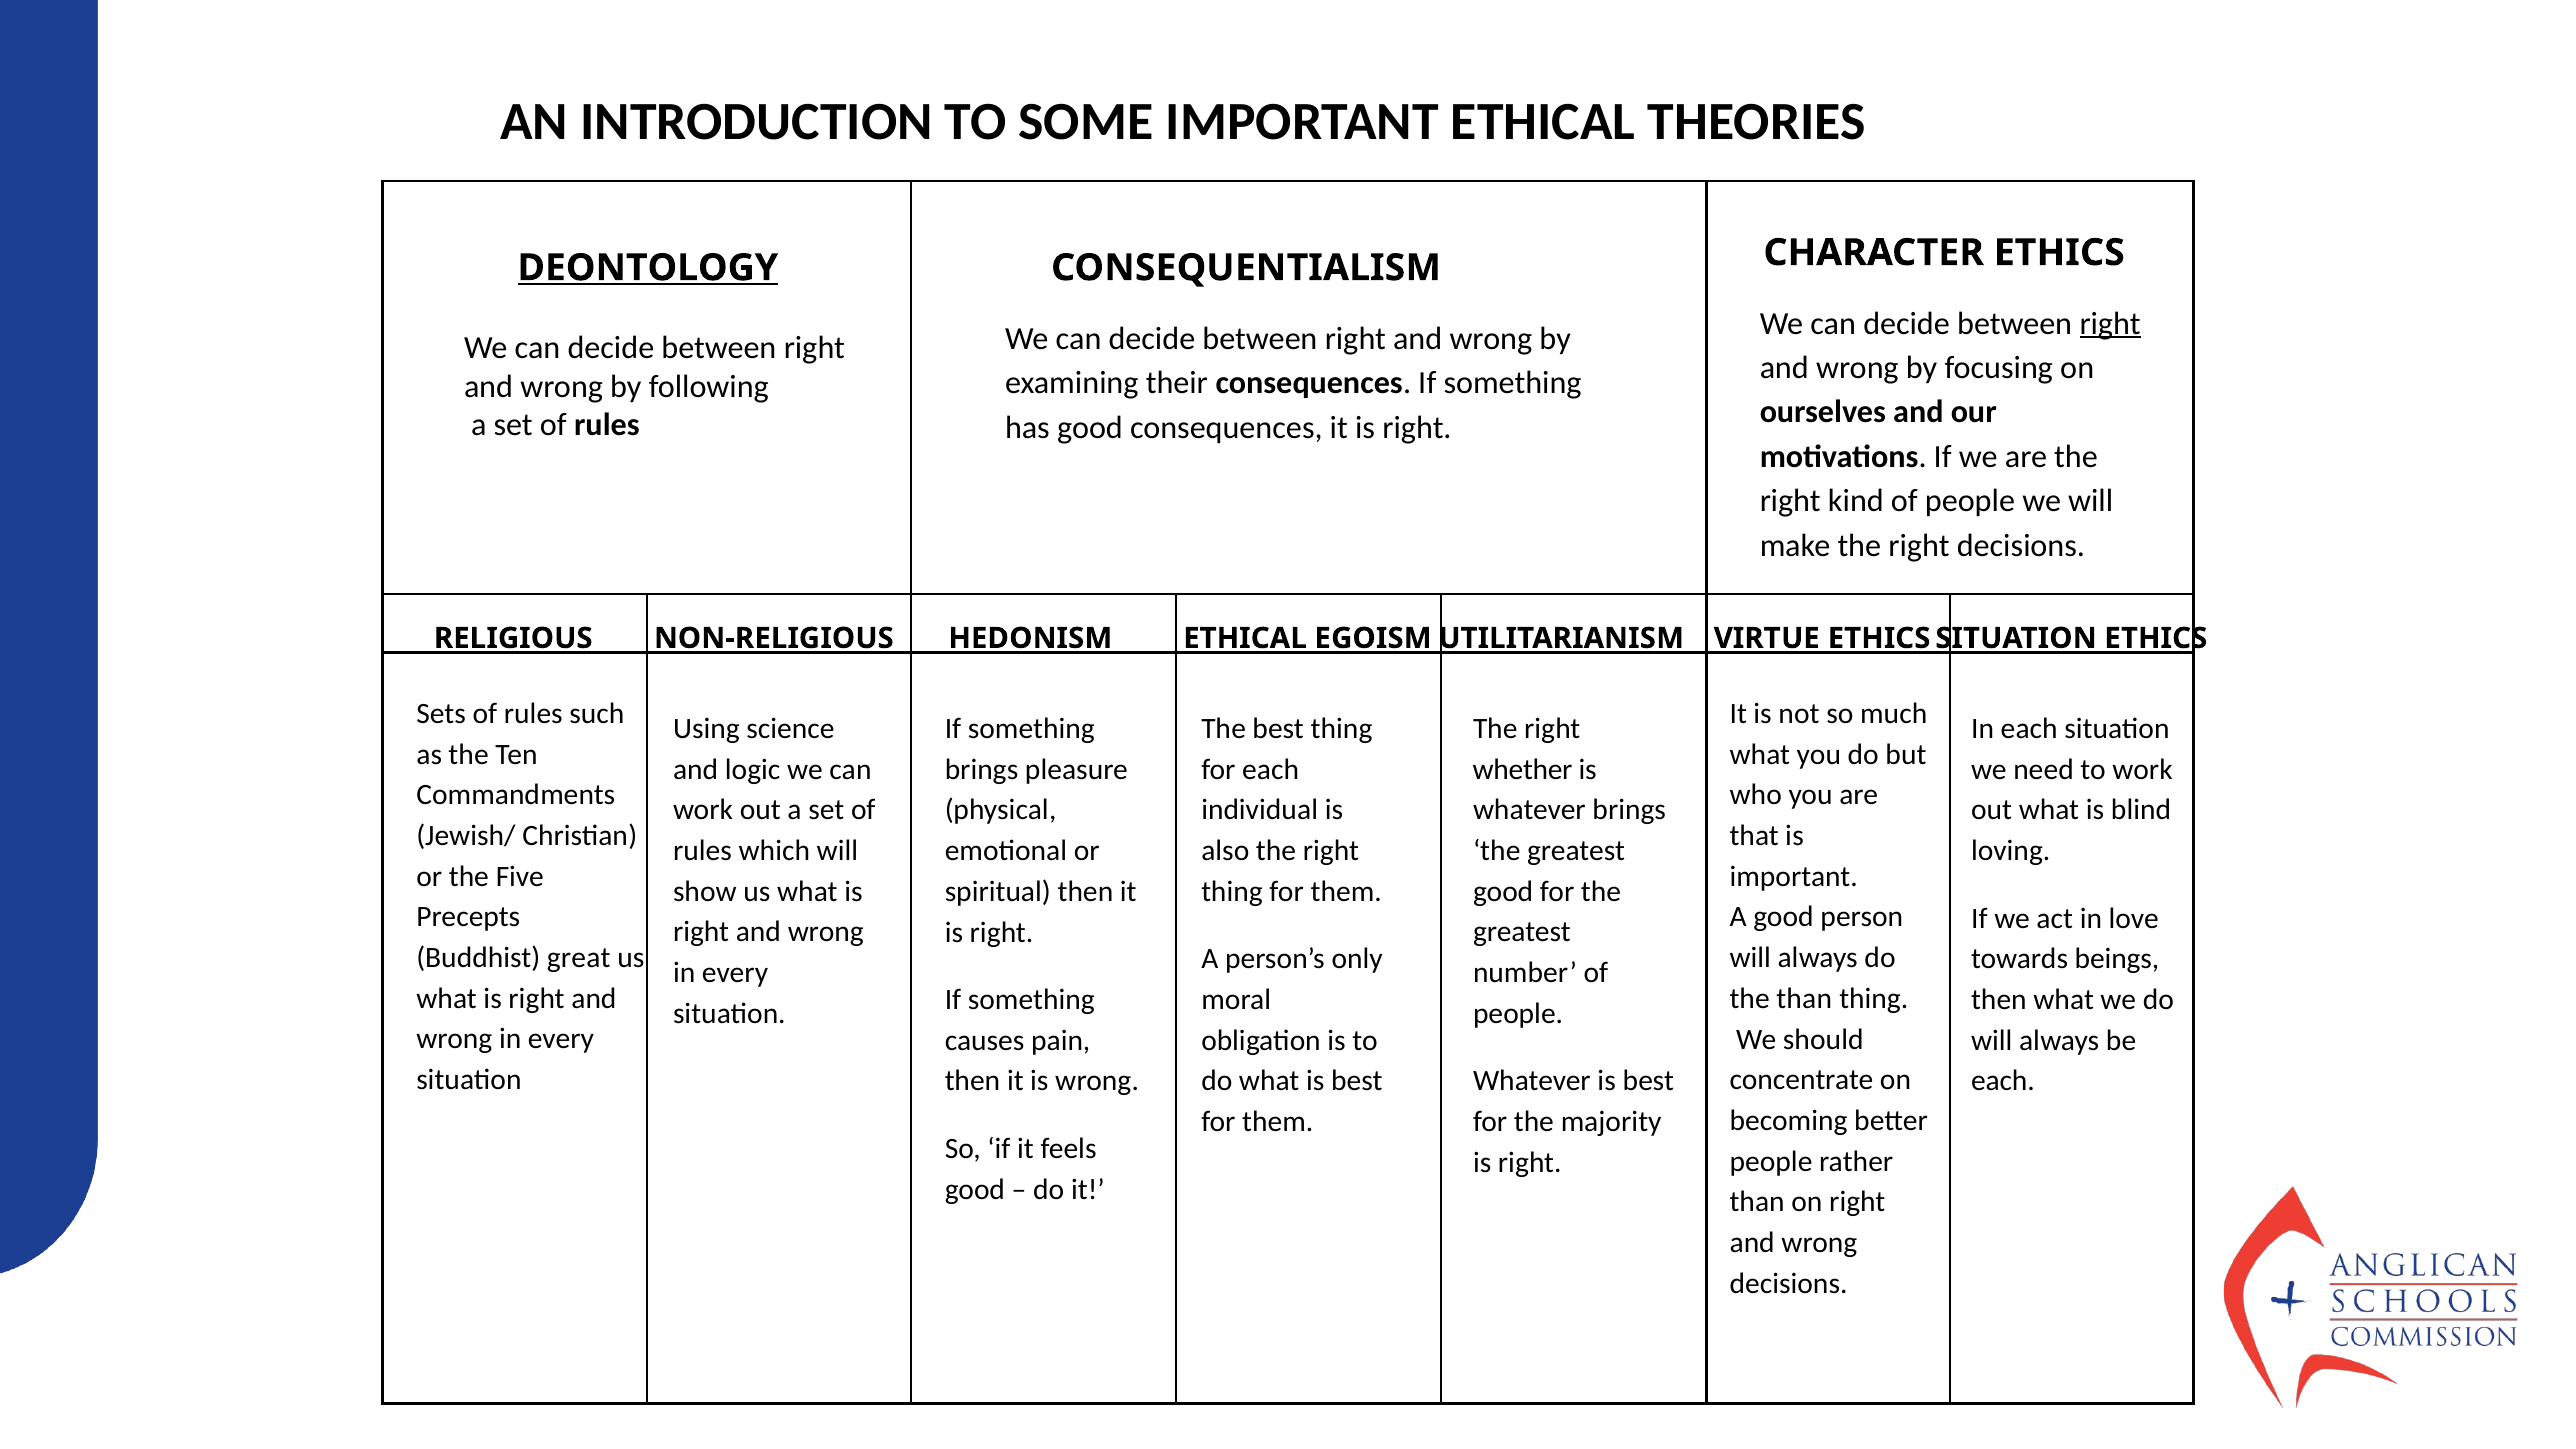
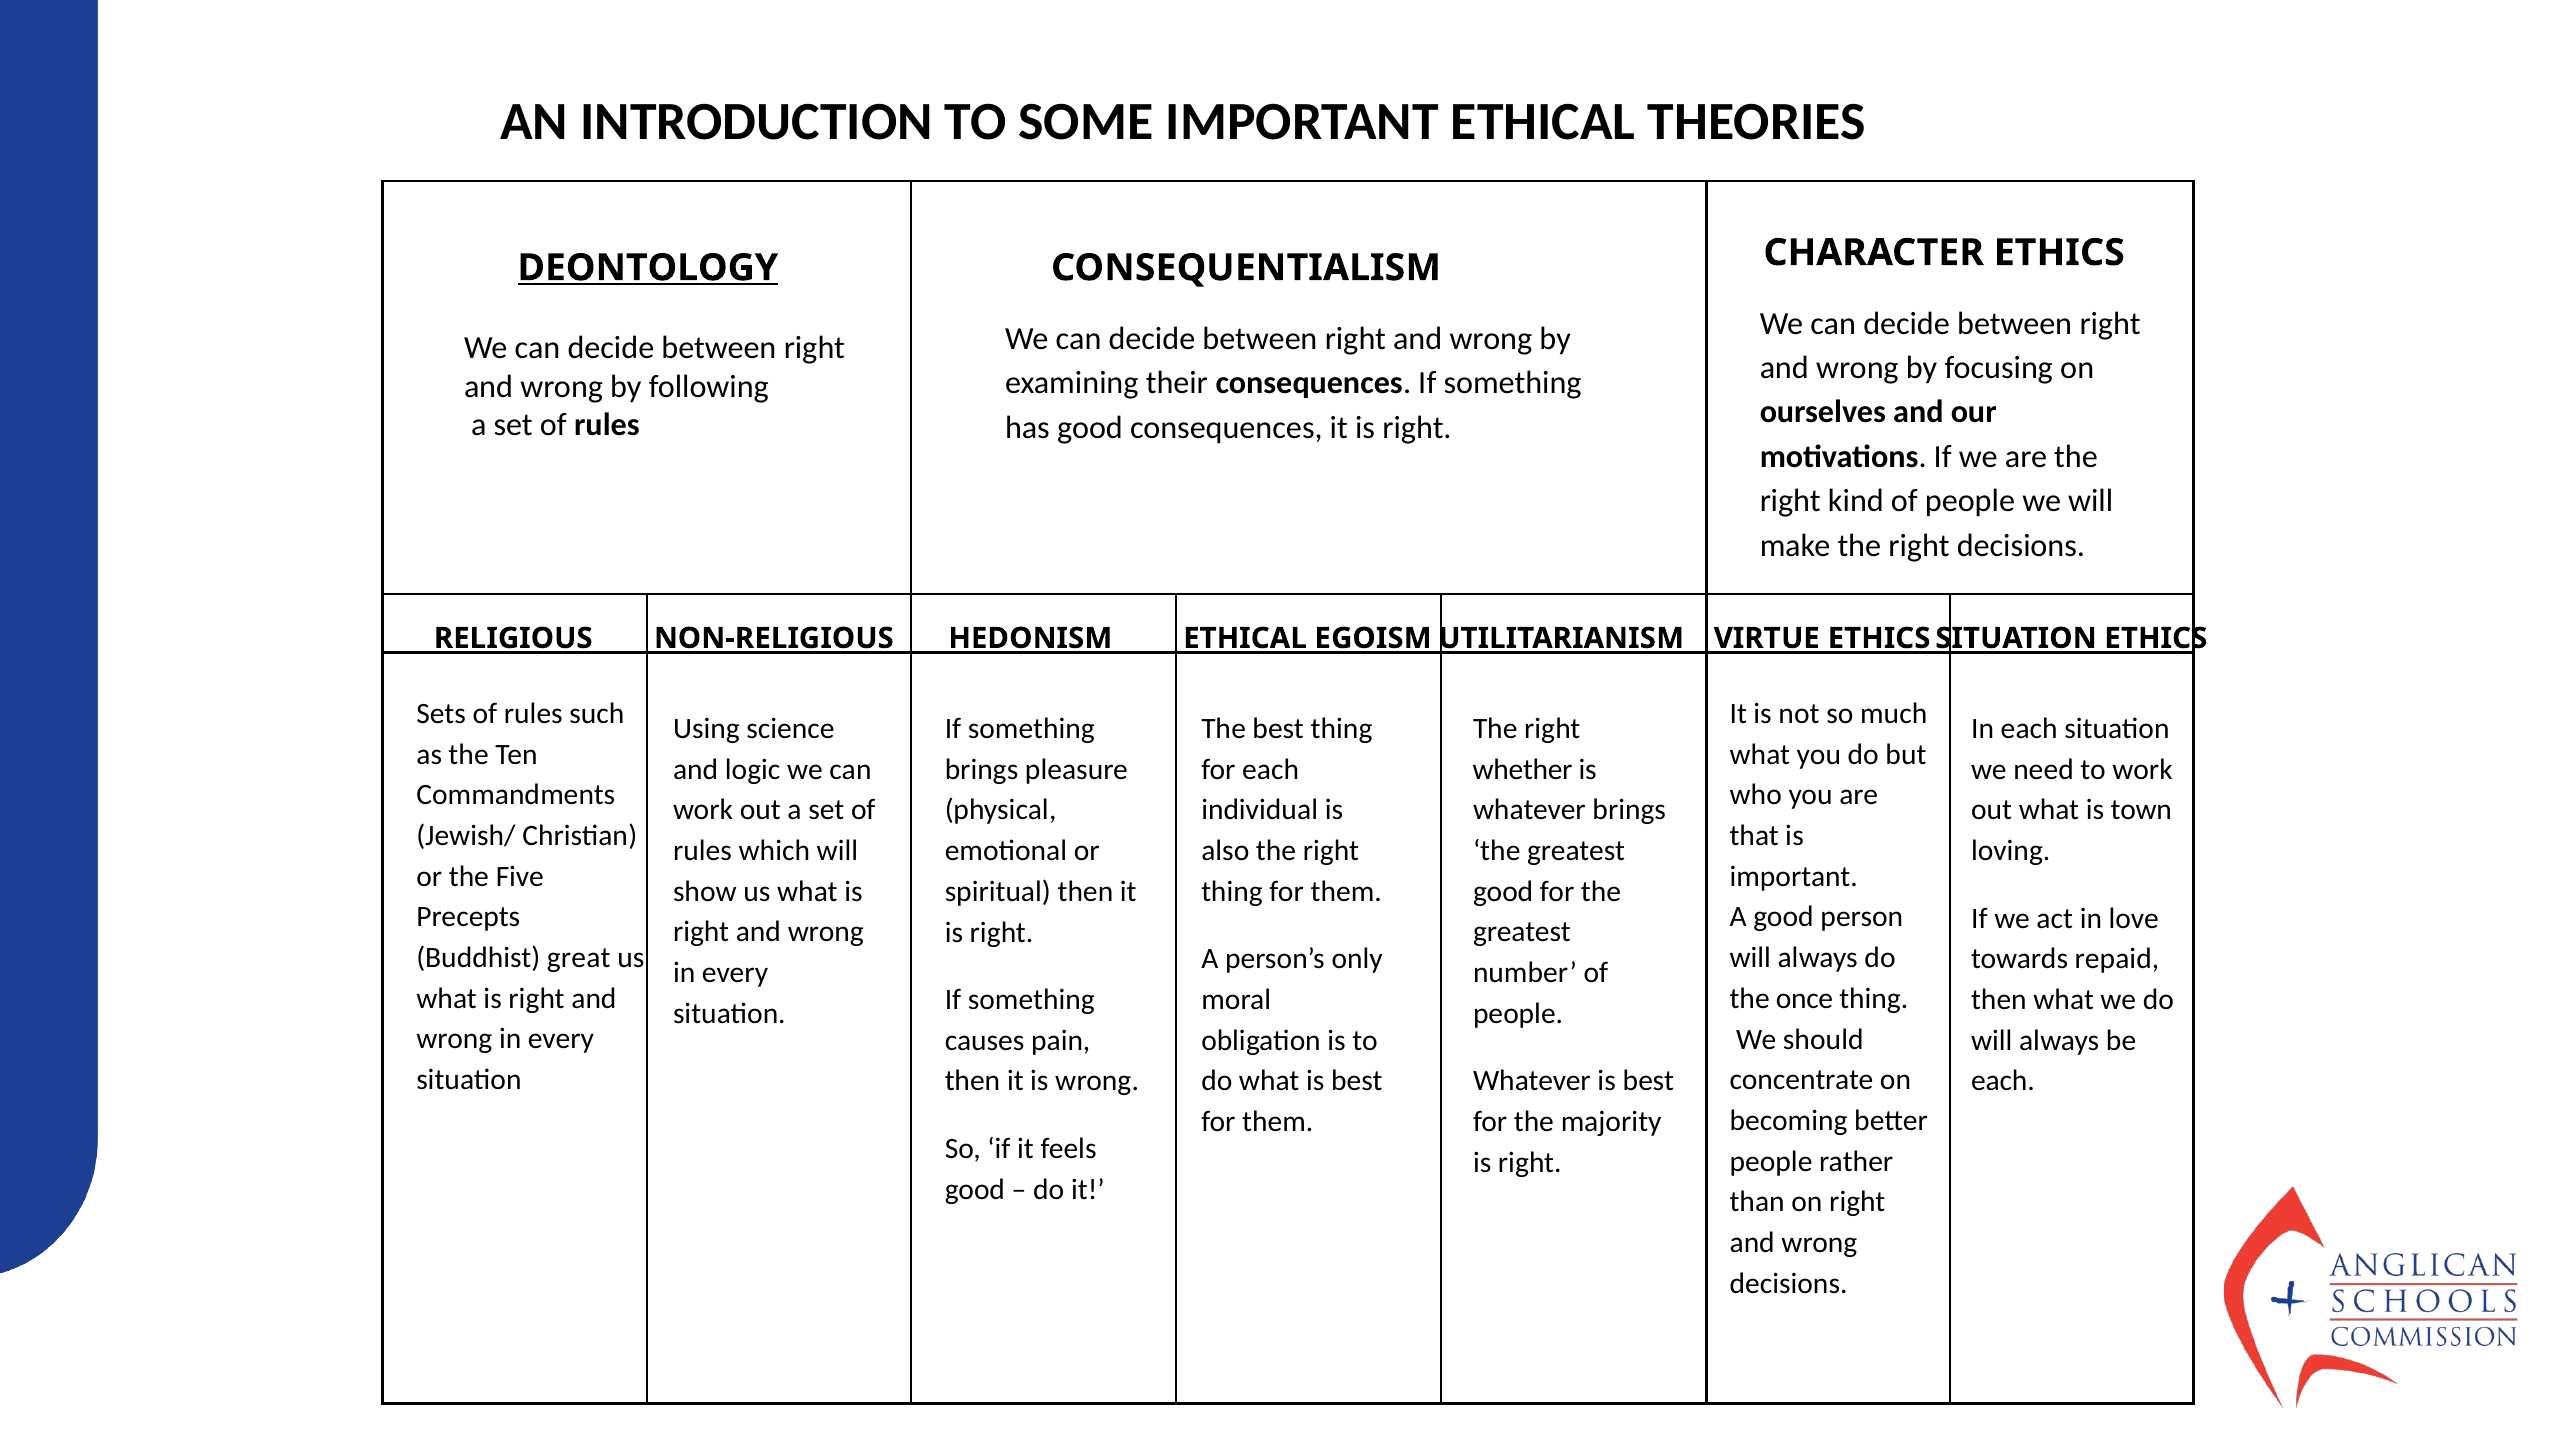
right underline: present -> none (2110, 324)
blind: blind -> town (2141, 810)
beings: beings -> repaid (2117, 959)
the than: than -> once (1804, 999)
